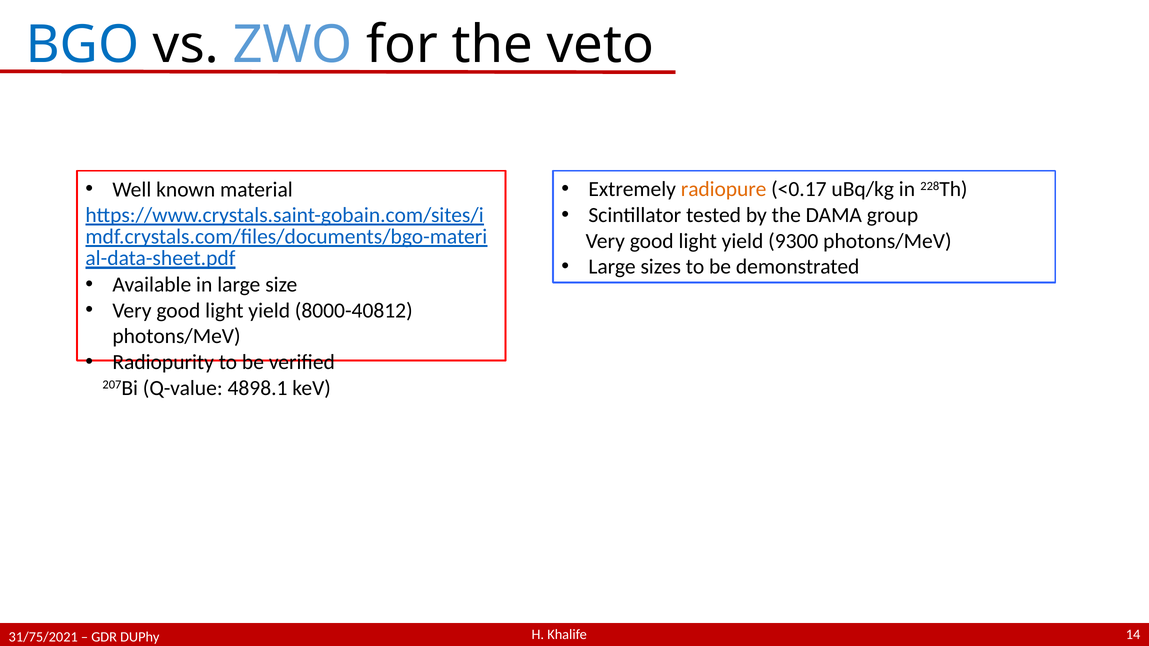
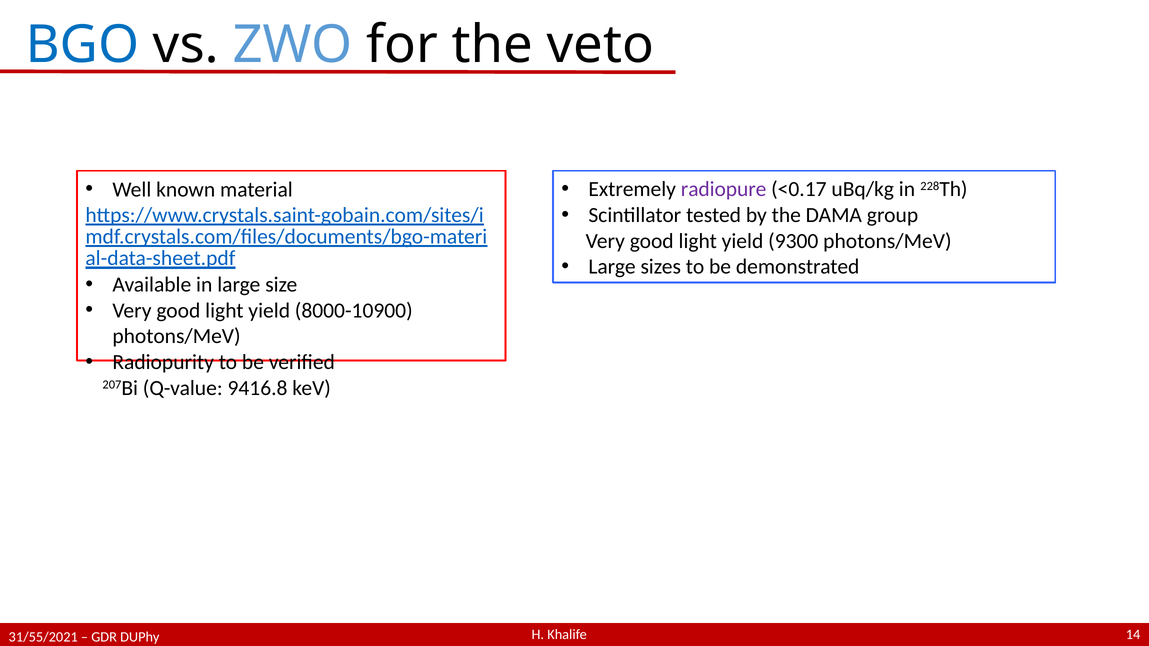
radiopure colour: orange -> purple (724, 189)
8000-40812: 8000-40812 -> 8000-10900 (354, 311)
4898.1: 4898.1 -> 9416.8 (258, 388)
31/75/2021: 31/75/2021 -> 31/55/2021 (43, 637)
